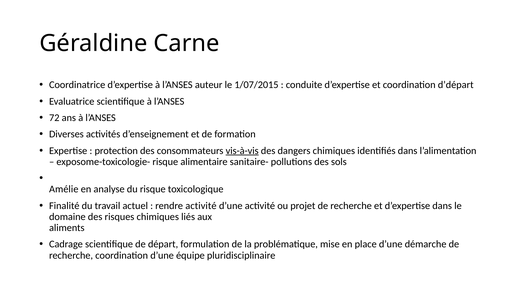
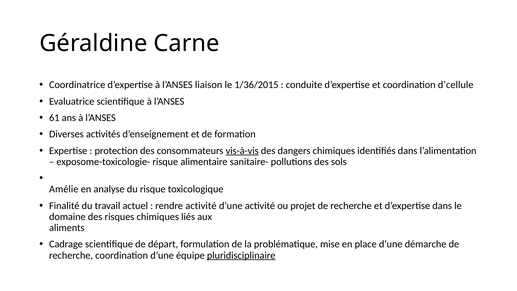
auteur: auteur -> liaison (209, 85)
1/07/2015: 1/07/2015 -> 1/36/2015 (256, 85)
d’départ: d’départ -> d’cellule (456, 85)
72: 72 -> 61 (54, 118)
pluridisciplinaire underline: none -> present (241, 255)
